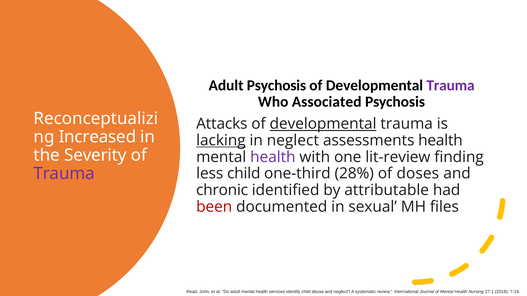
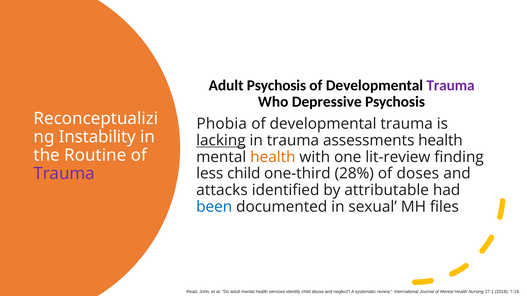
Associated: Associated -> Depressive (327, 102)
Attacks: Attacks -> Phobia (222, 124)
developmental underline: present -> none (323, 124)
Increased: Increased -> Instability (97, 137)
in neglect: neglect -> trauma (293, 141)
Severity: Severity -> Routine (95, 155)
health colour: purple -> orange (273, 157)
chronic: chronic -> attacks (222, 190)
been colour: red -> blue (214, 207)
